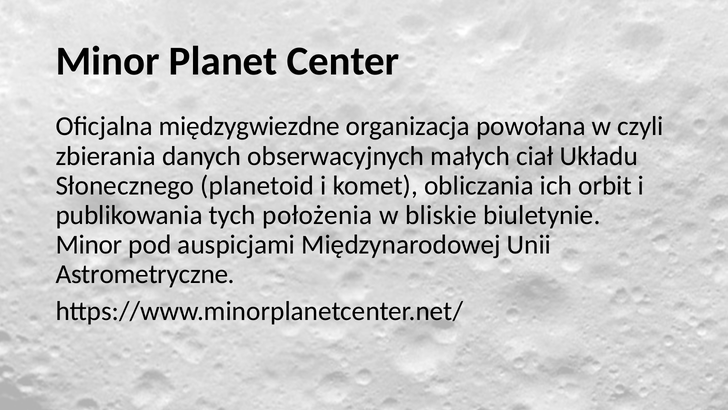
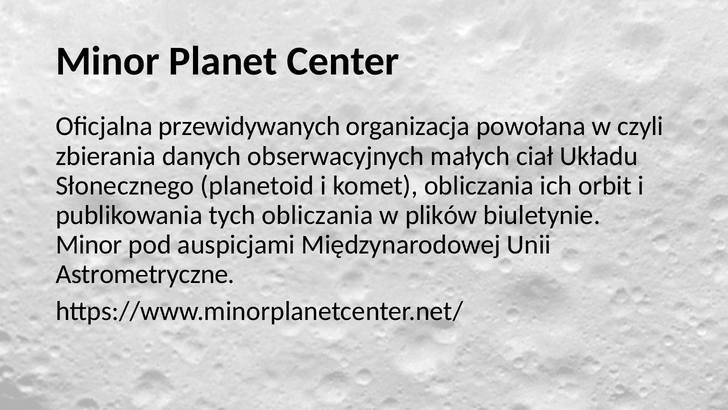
międzygwiezdne: międzygwiezdne -> przewidywanych (249, 126)
tych położenia: położenia -> obliczania (318, 215)
bliskie: bliskie -> plików (441, 215)
